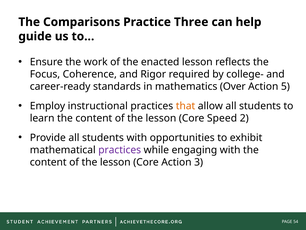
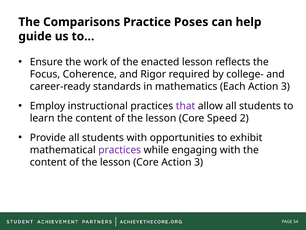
Three: Three -> Poses (191, 22)
Over: Over -> Each (233, 86)
5: 5 -> 3 (285, 86)
that colour: orange -> purple (186, 106)
